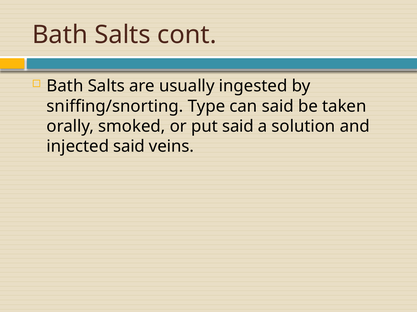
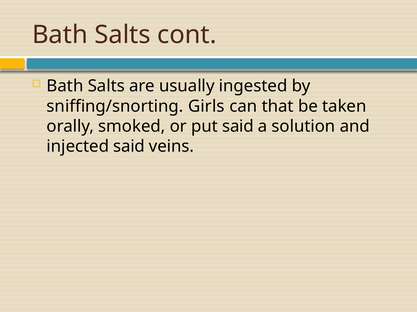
Type: Type -> Girls (206, 106)
can said: said -> that (278, 106)
